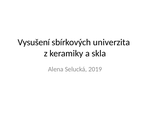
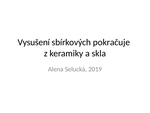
univerzita: univerzita -> pokračuje (111, 42)
